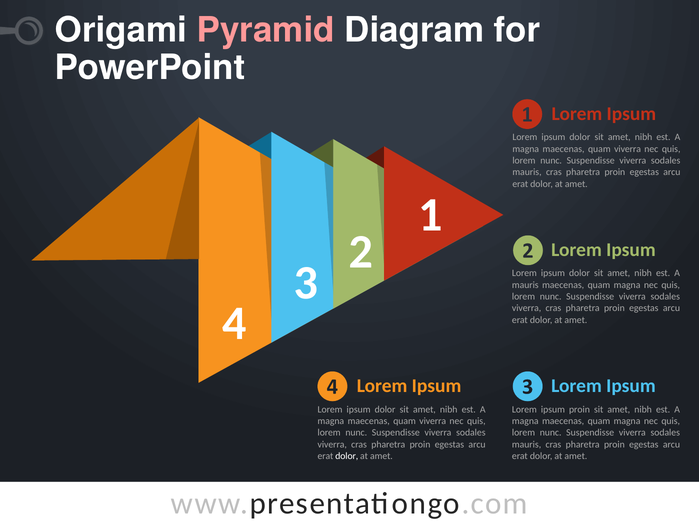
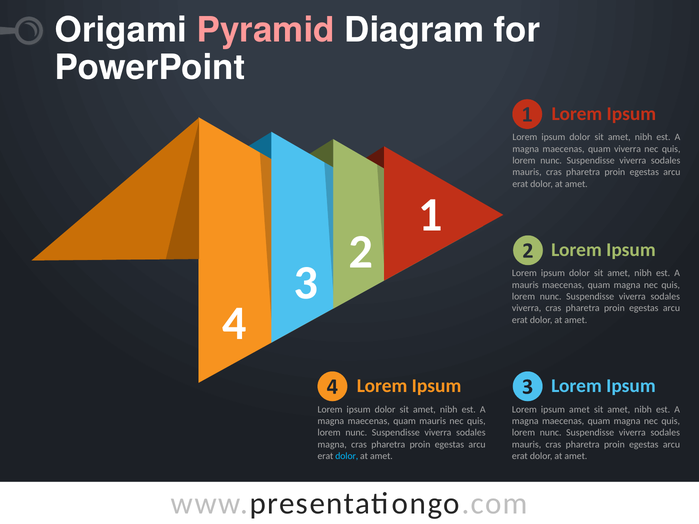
ipsum proin: proin -> amet (579, 410)
viverra: viverra -> mauris (433, 421)
viverra: viverra -> magna (332, 445)
dolor colour: white -> light blue (347, 456)
